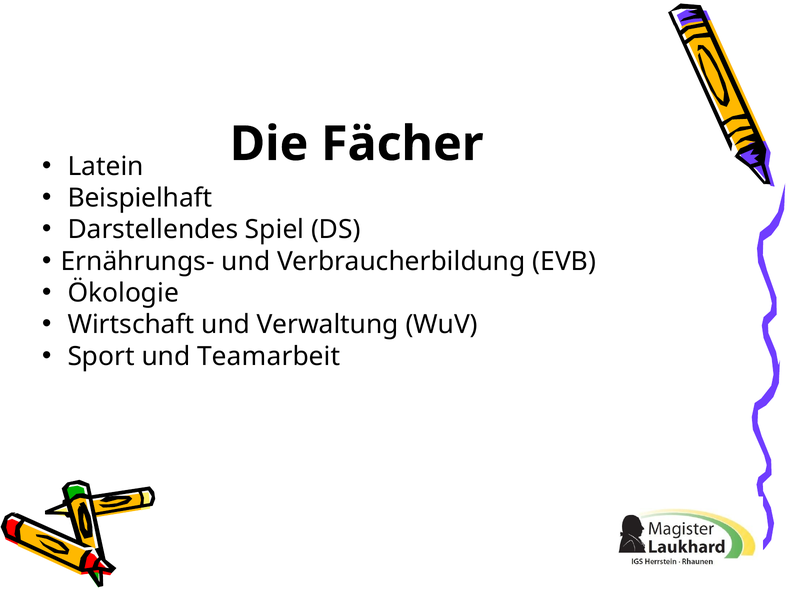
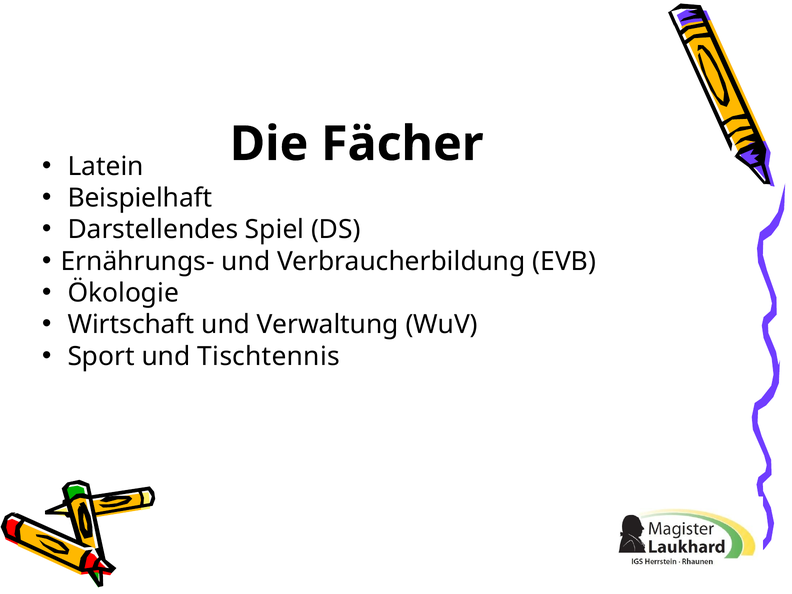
Teamarbeit: Teamarbeit -> Tischtennis (269, 356)
